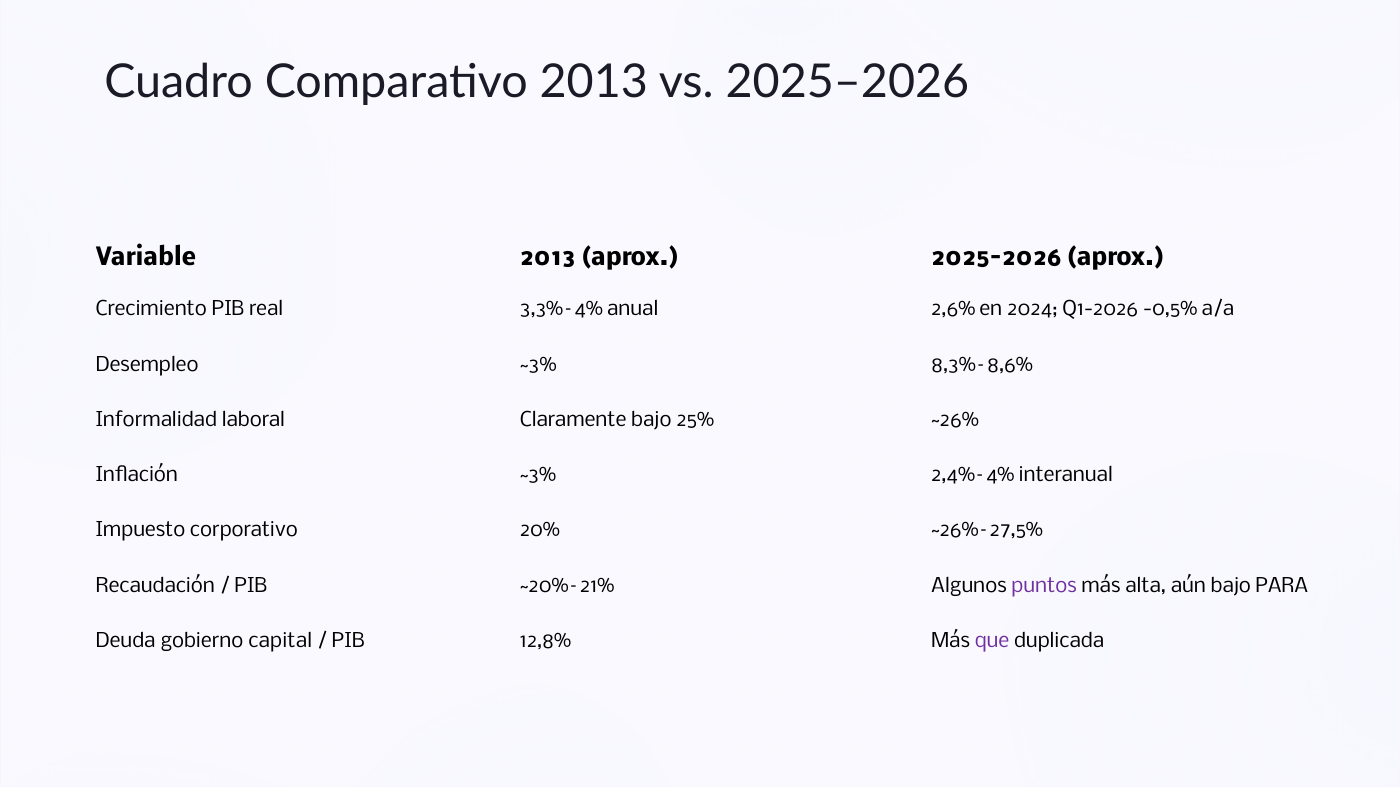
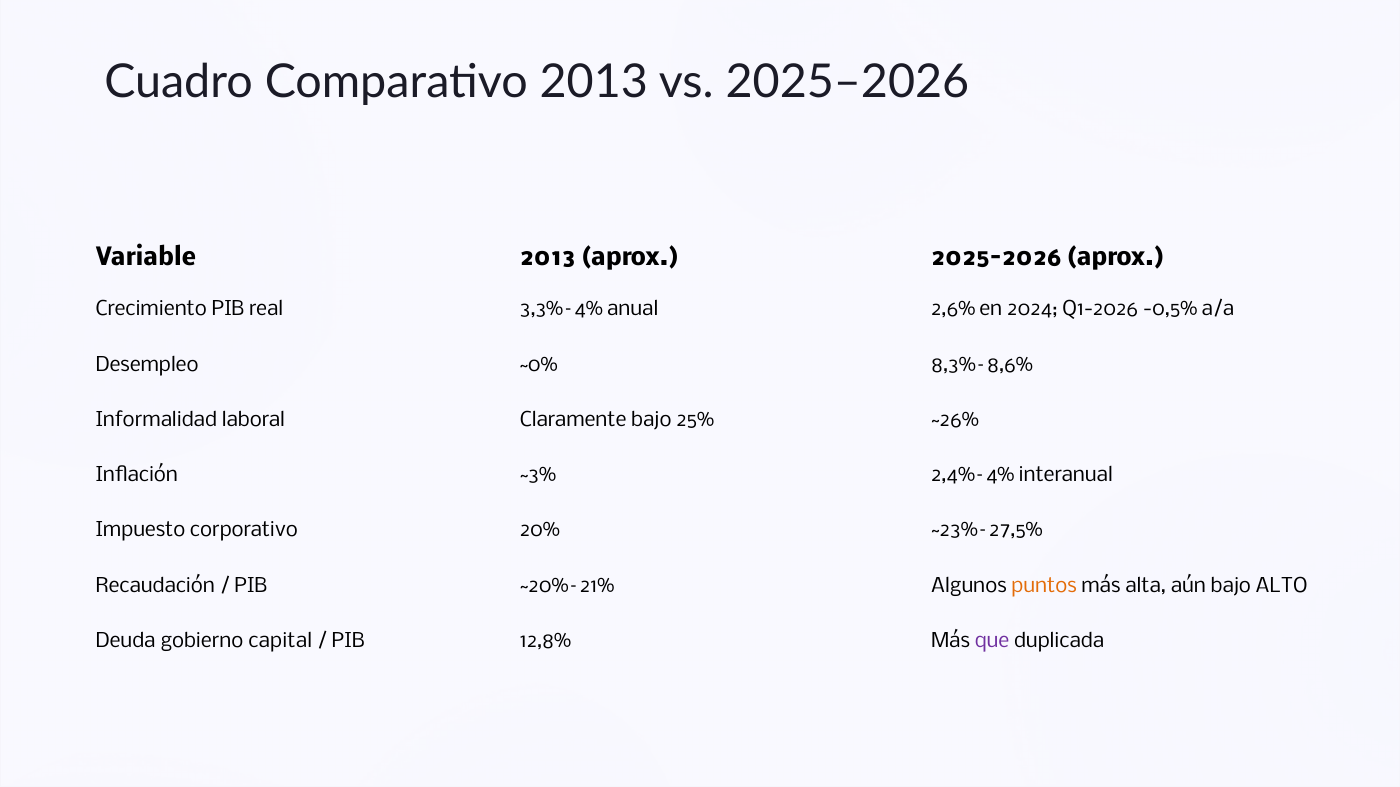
Desempleo ~3%: ~3% -> ~0% (538, 365)
~26%–27,5%: ~26%–27,5% -> ~23%–27,5% (987, 531)
puntos colour: purple -> orange (1044, 586)
PARA: PARA -> ALTO (1282, 586)
